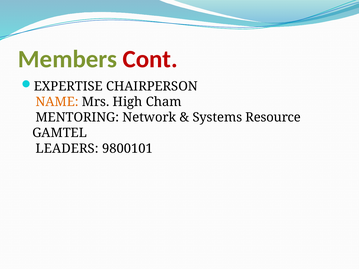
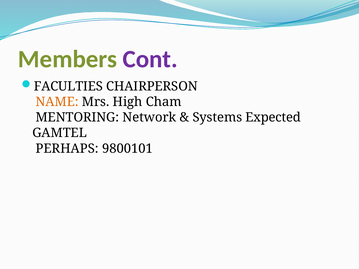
Cont colour: red -> purple (150, 59)
EXPERTISE: EXPERTISE -> FACULTIES (68, 86)
Resource: Resource -> Expected (273, 118)
LEADERS: LEADERS -> PERHAPS (67, 149)
